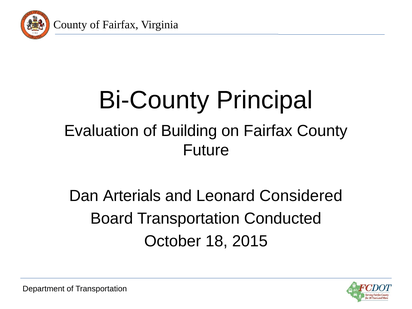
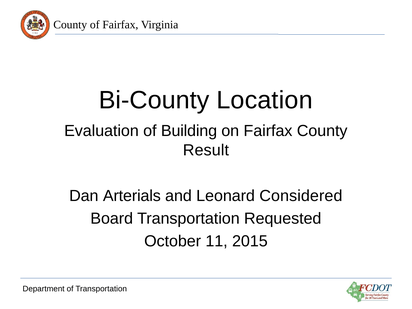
Principal: Principal -> Location (265, 100)
Future: Future -> Result (206, 150)
Conducted: Conducted -> Requested (283, 219)
18: 18 -> 11 (217, 241)
